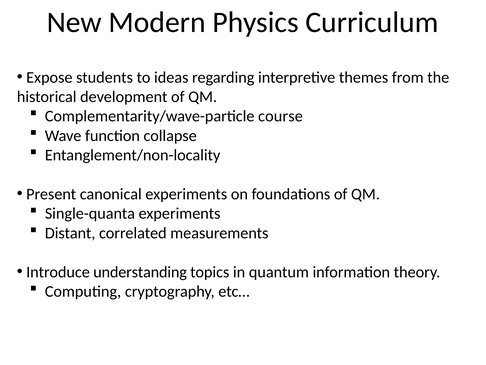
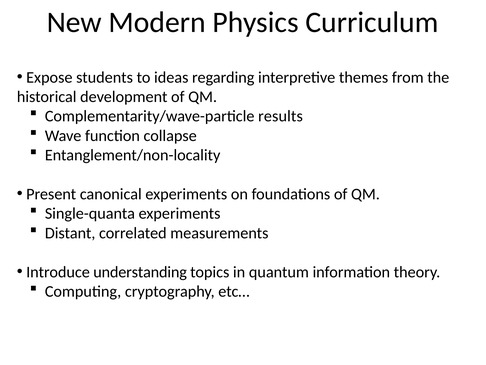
course: course -> results (280, 116)
